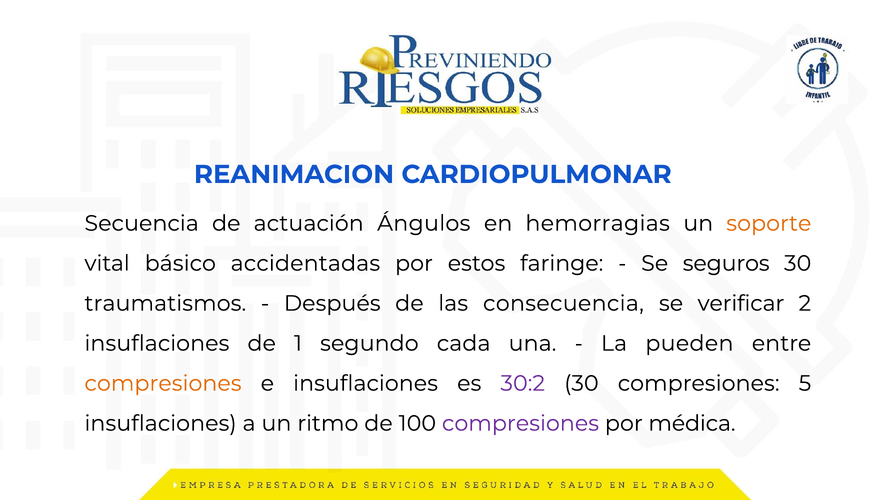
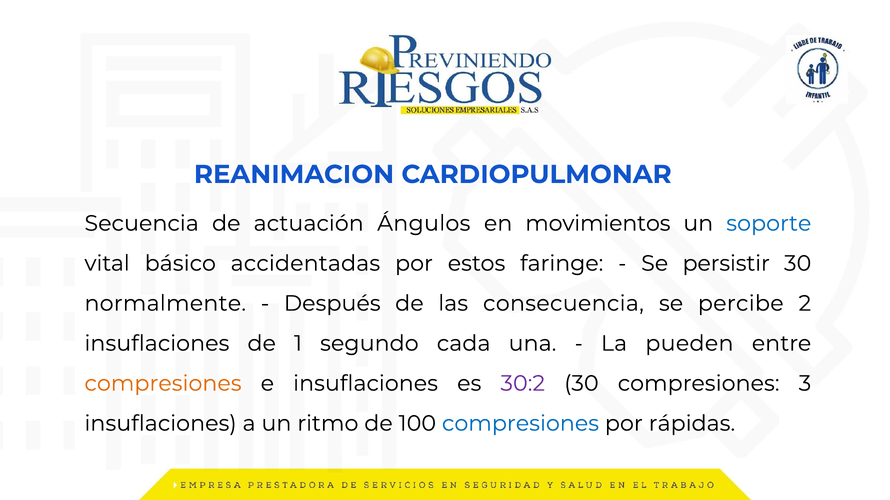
hemorragias: hemorragias -> movimientos (598, 224)
soporte colour: orange -> blue (769, 224)
seguros: seguros -> persistir (726, 264)
traumatismos: traumatismos -> normalmente (165, 304)
verificar: verificar -> percibe (741, 304)
5: 5 -> 3 (805, 384)
compresiones colour: purple -> blue (520, 424)
médica: médica -> rápidas (692, 424)
